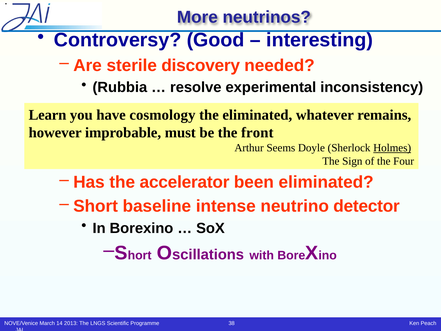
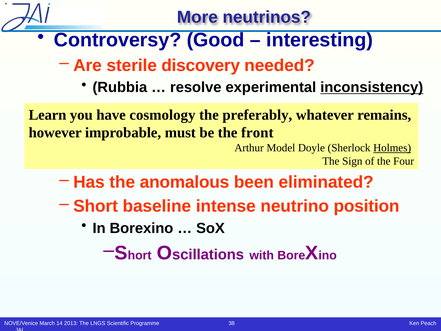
inconsistency underline: none -> present (372, 87)
the eliminated: eliminated -> preferably (257, 115)
Seems: Seems -> Model (281, 148)
accelerator: accelerator -> anomalous (185, 182)
detector: detector -> position (367, 206)
